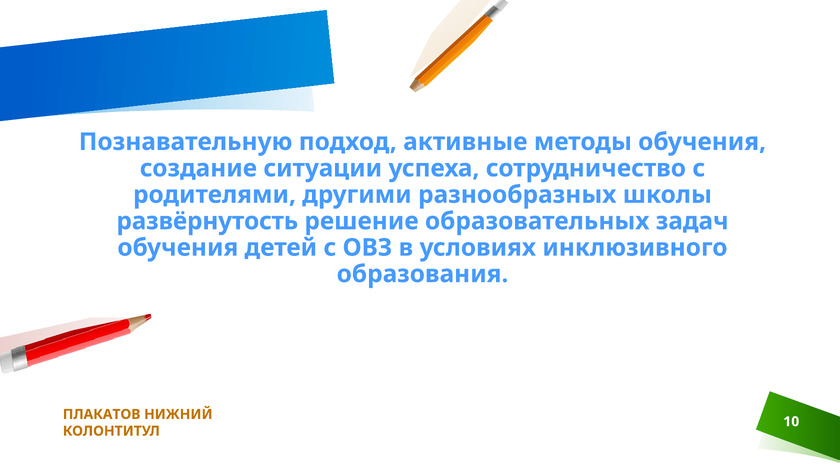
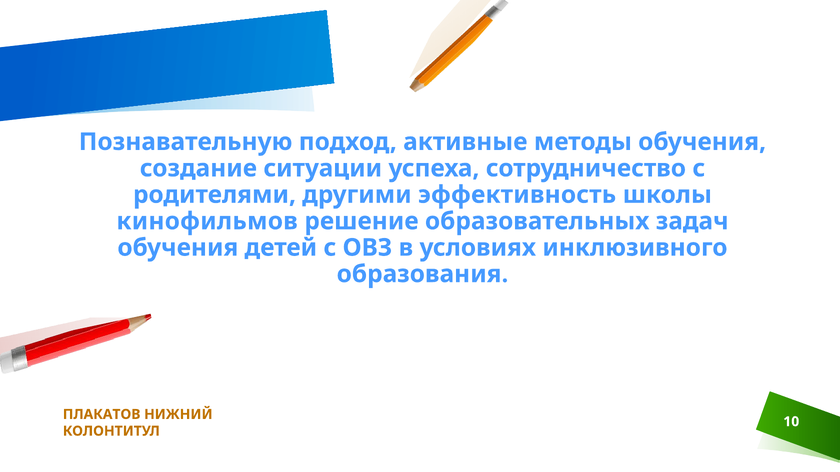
разнообразных: разнообразных -> эффективность (517, 195)
развёрнутость: развёрнутость -> кинофильмов (207, 221)
